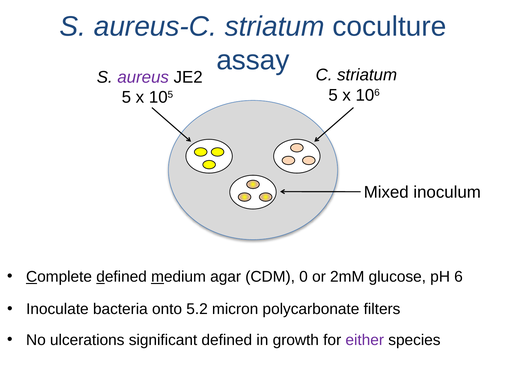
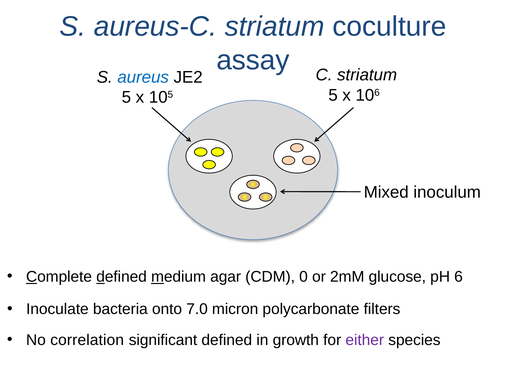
aureus colour: purple -> blue (143, 77)
5.2: 5.2 -> 7.0 (197, 309)
ulcerations: ulcerations -> correlation (87, 340)
